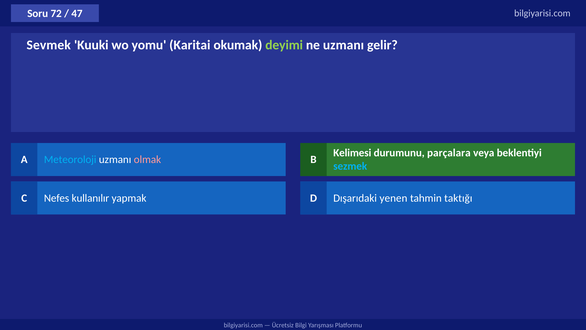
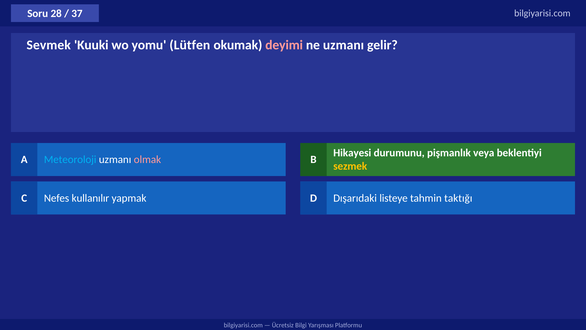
72: 72 -> 28 (56, 13)
47: 47 -> 37 (77, 13)
Karitai: Karitai -> Lütfen (190, 45)
deyimi colour: light green -> pink (284, 45)
Kelimesi: Kelimesi -> Hikayesi (352, 153)
parçalara: parçalara -> pişmanlık (449, 153)
sezmek colour: light blue -> yellow (350, 166)
yenen: yenen -> listeye (394, 198)
